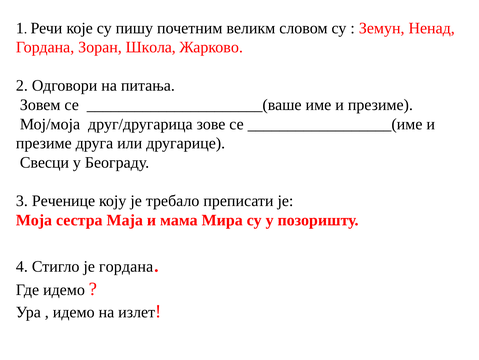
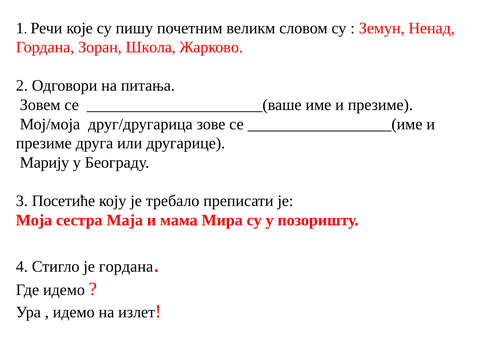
Свесци: Свесци -> Марију (44, 162)
Реченице: Реченице -> Посетиће (64, 200)
